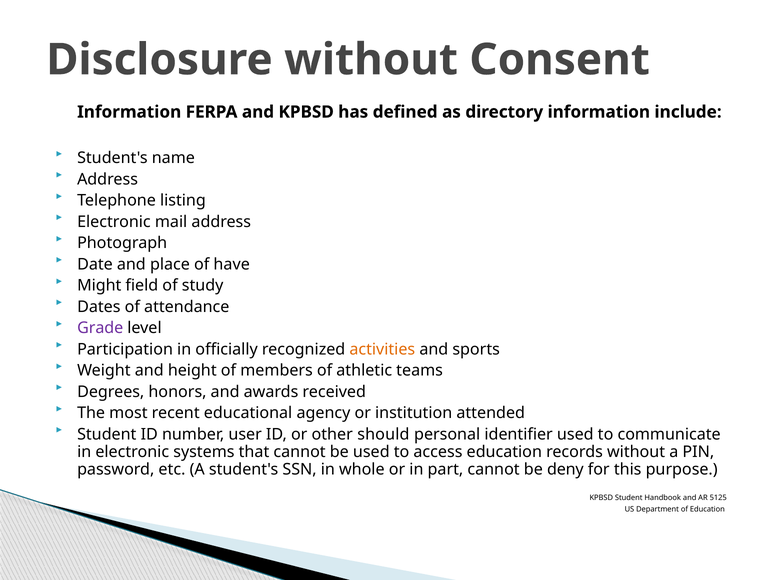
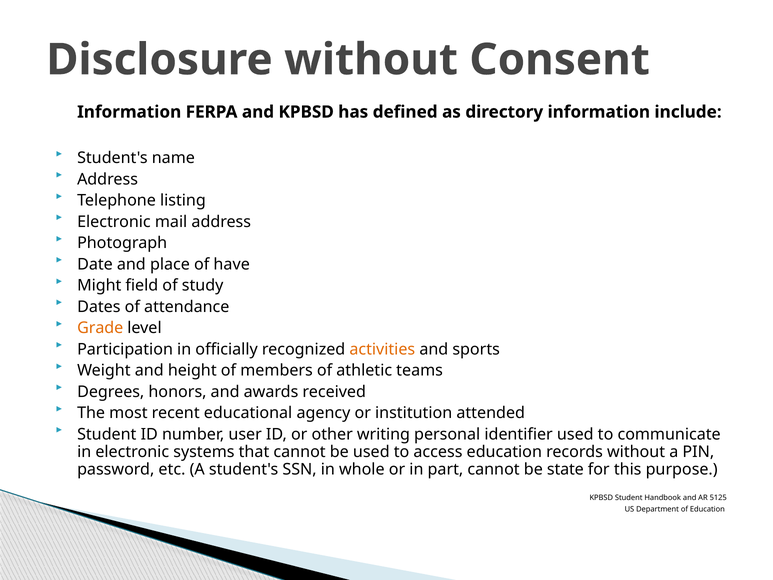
Grade colour: purple -> orange (100, 328)
should: should -> writing (383, 434)
deny: deny -> state (565, 469)
